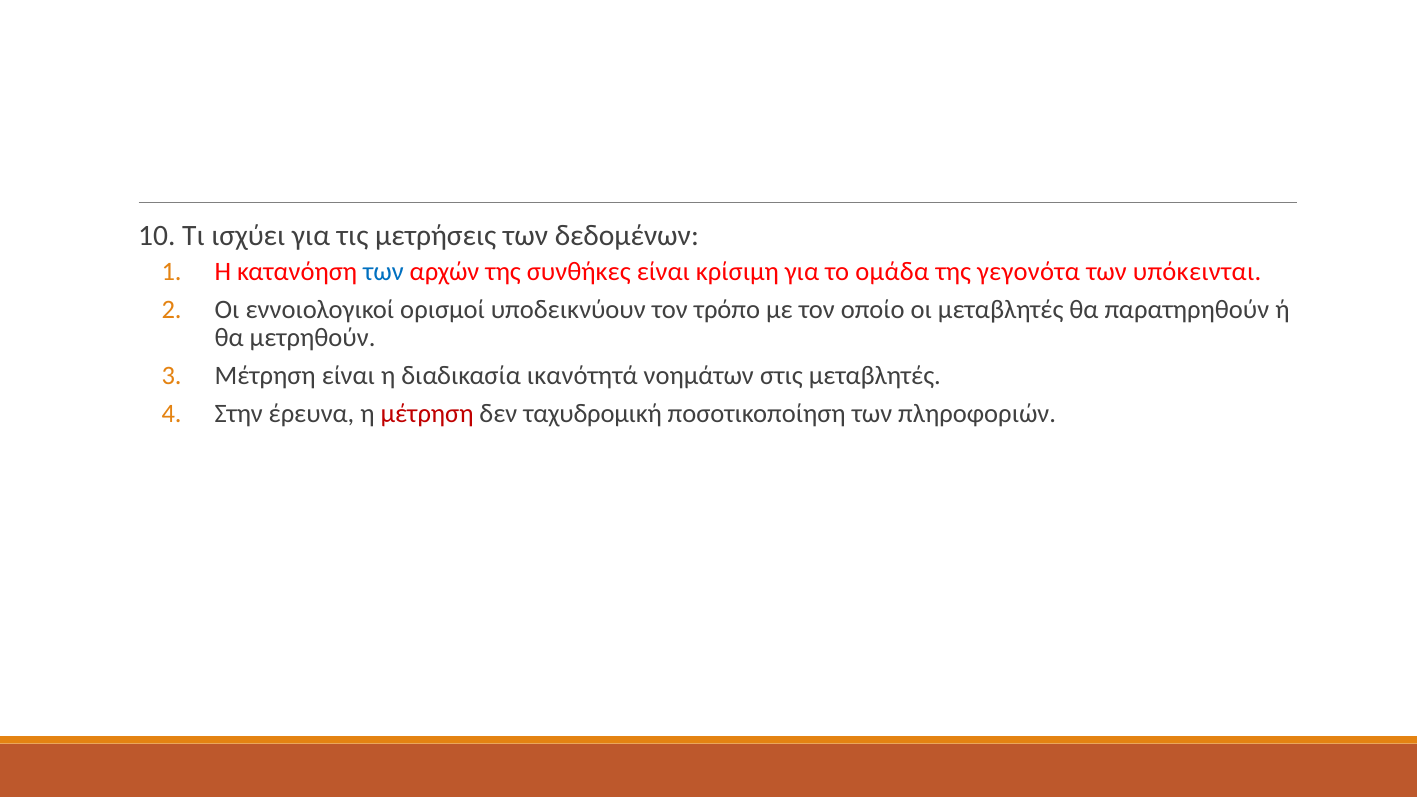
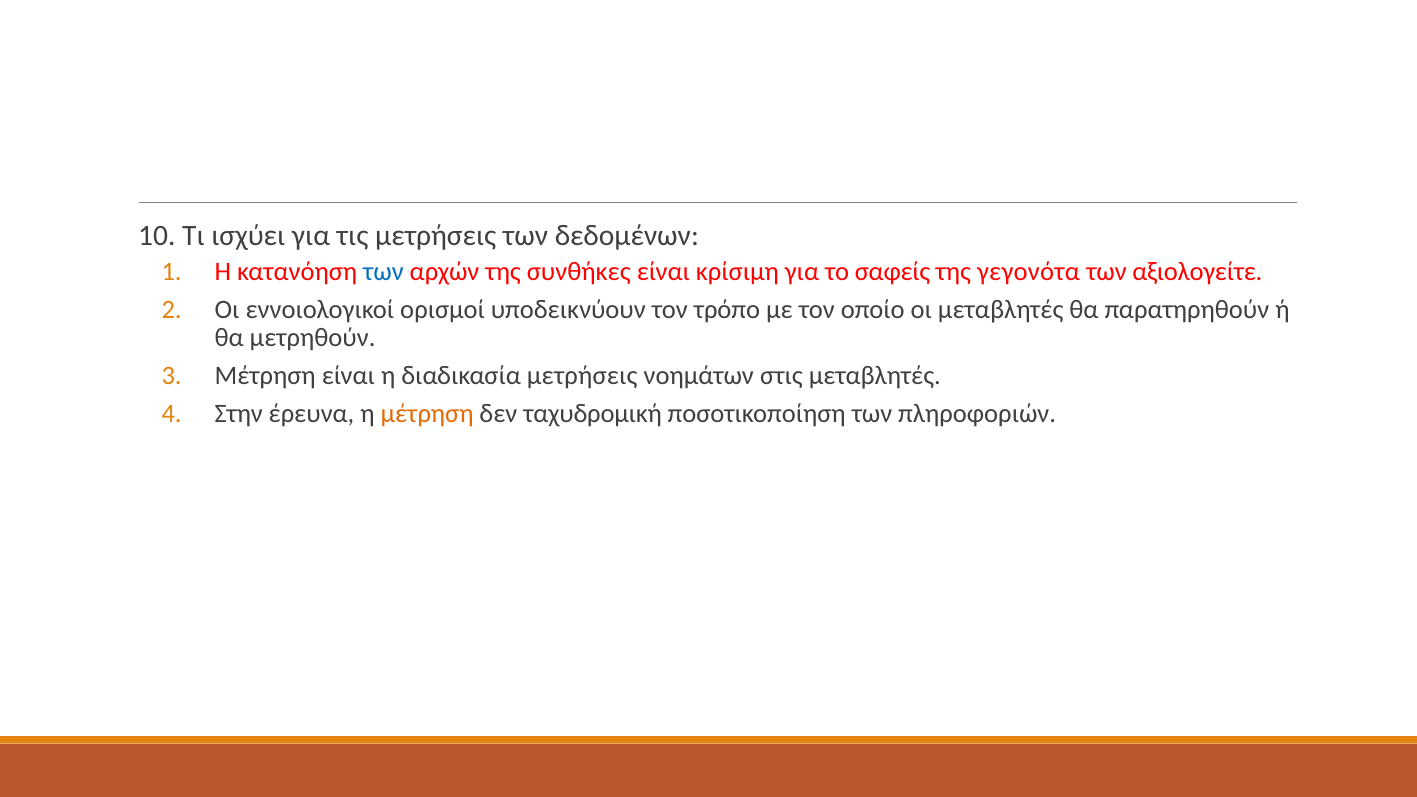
ομάδα: ομάδα -> σαφείς (893, 272)
υπόκεινται: υπόκεινται -> αξιολογείτε (1197, 272)
διαδικασία ικανότητά: ικανότητά -> μετρήσεις (582, 376)
μέτρηση colour: red -> orange (427, 413)
